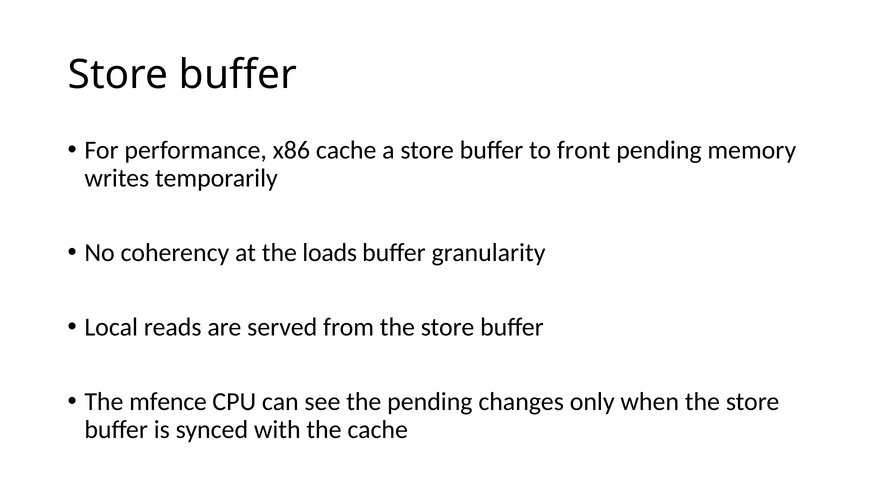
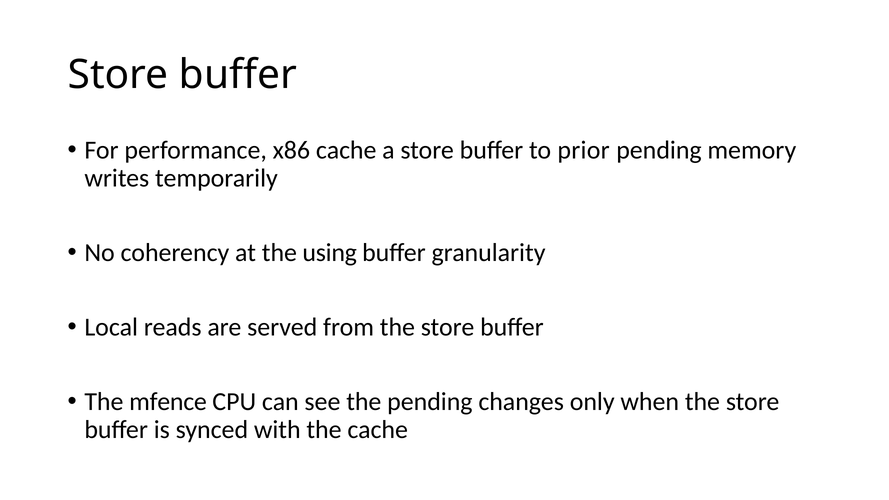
front: front -> prior (584, 150)
loads: loads -> using (330, 253)
